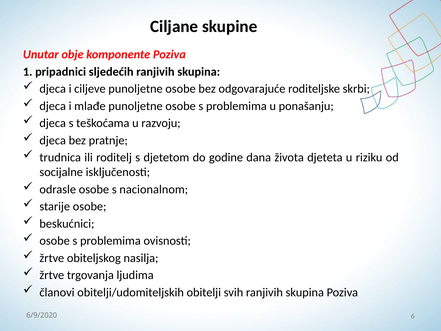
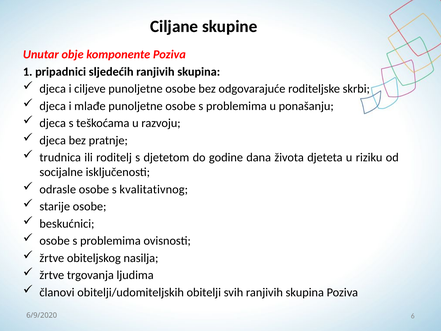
nacionalnom: nacionalnom -> kvalitativnog (154, 189)
